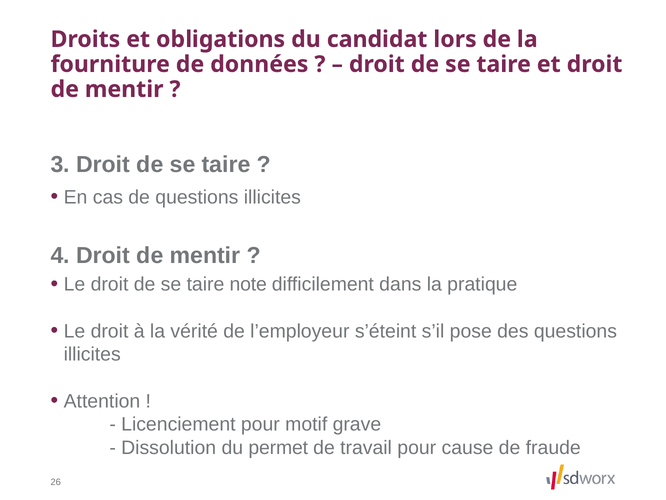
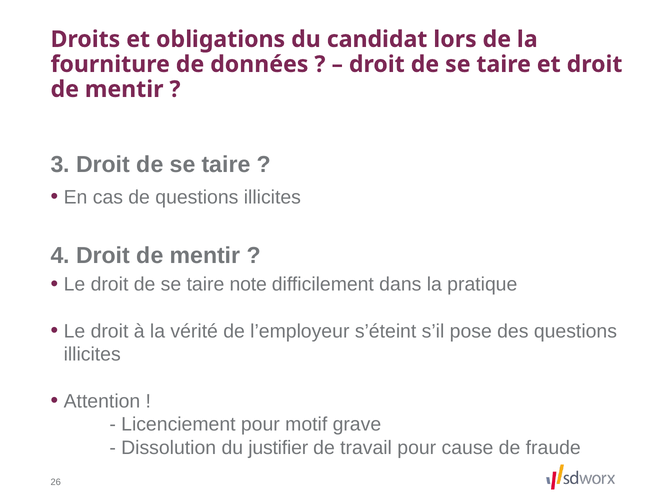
permet: permet -> justifier (278, 447)
